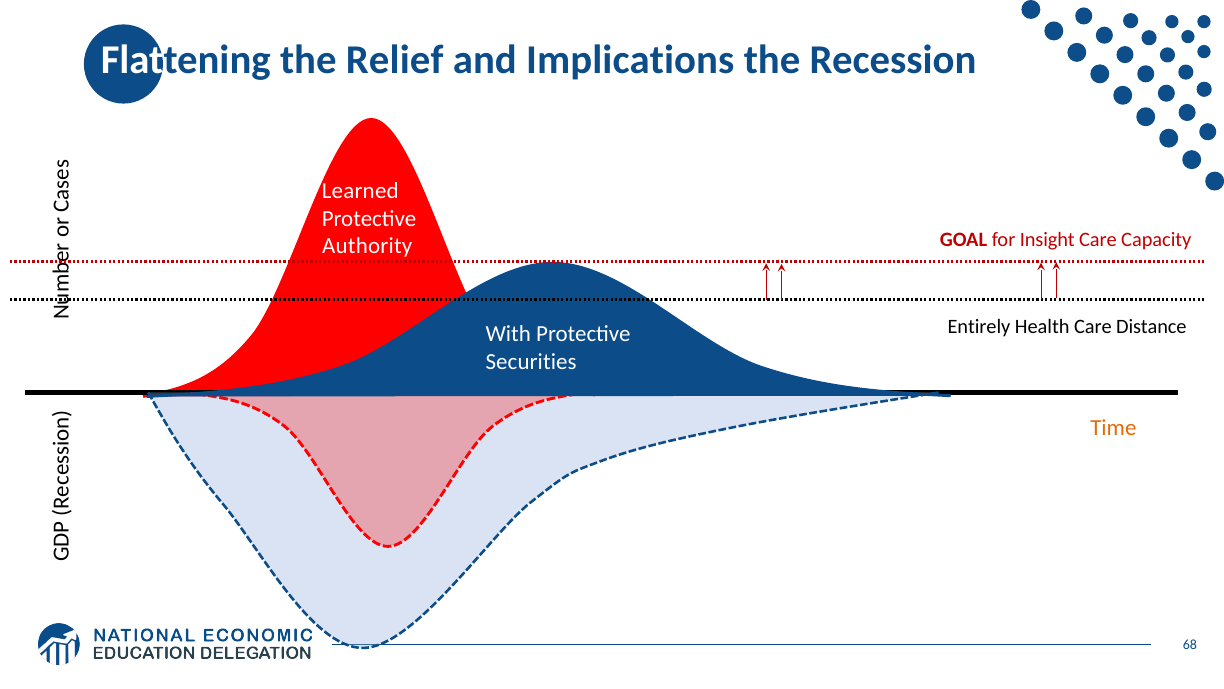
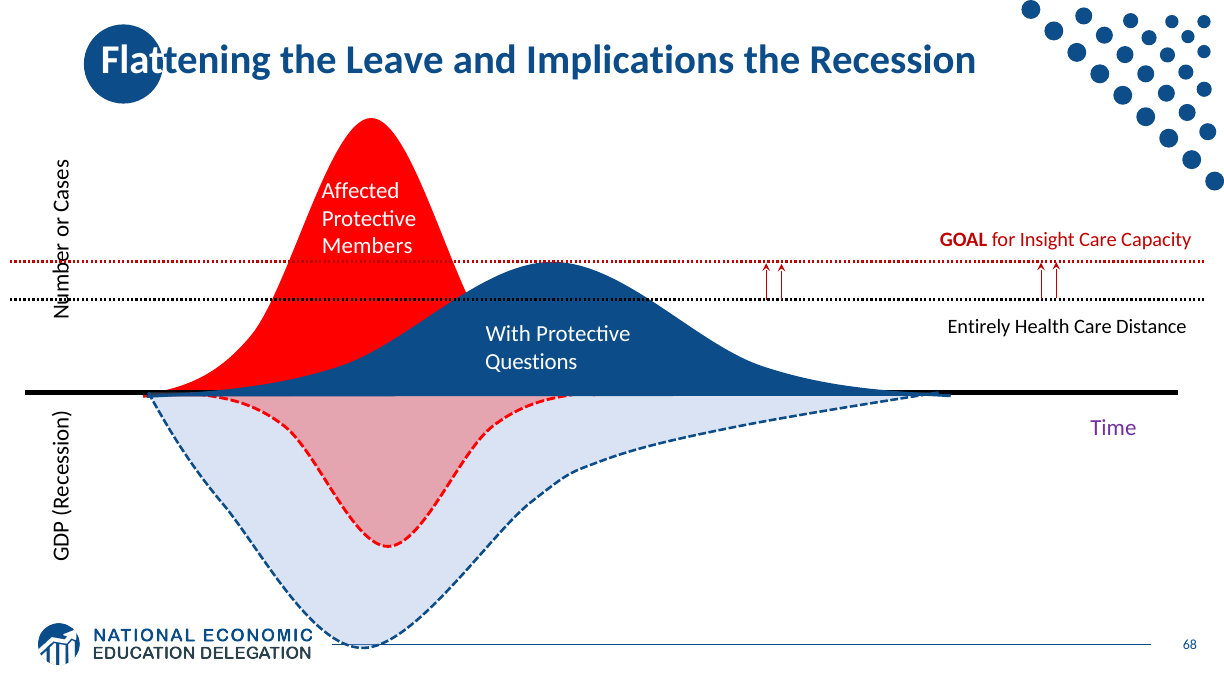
Relief: Relief -> Leave (395, 60)
Learned: Learned -> Affected (360, 191)
Authority: Authority -> Members (367, 246)
Securities: Securities -> Questions (531, 361)
Time colour: orange -> purple (1113, 427)
